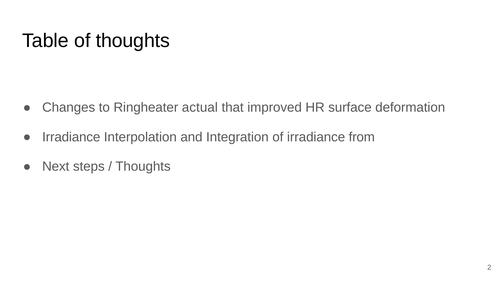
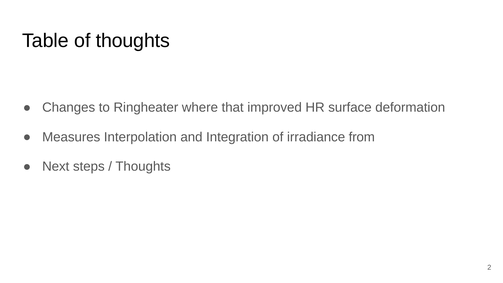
actual: actual -> where (200, 107)
Irradiance: Irradiance -> Measures (71, 137)
